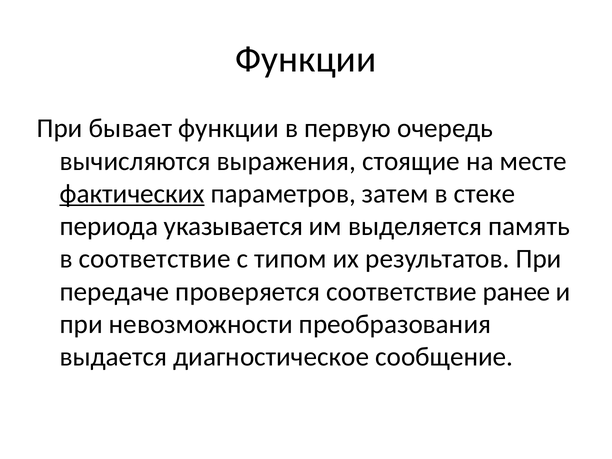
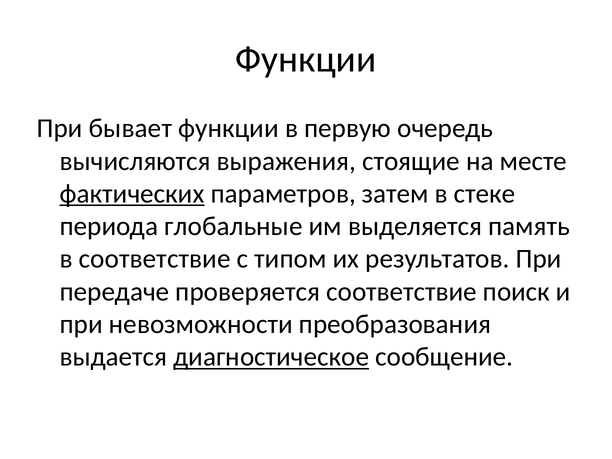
указывается: указывается -> глобальные (233, 226)
ранее: ранее -> поиск (516, 292)
диагностическое underline: none -> present (271, 357)
